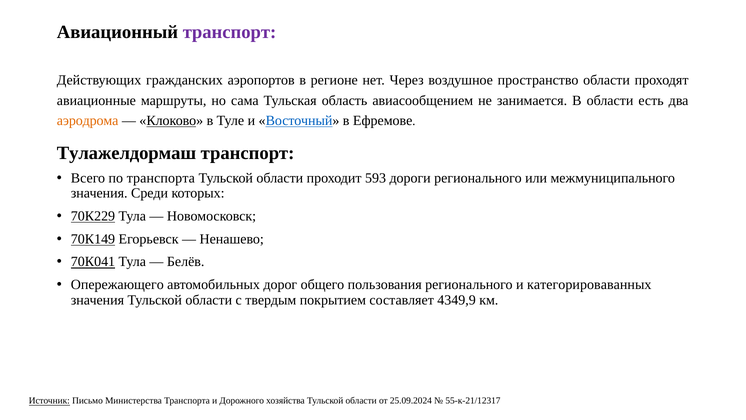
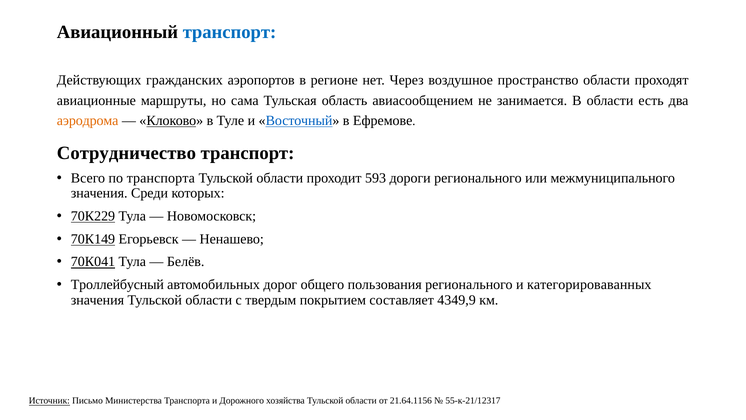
транспорт colour: purple -> blue (230, 32)
Тулажелдормаш: Тулажелдормаш -> Сотрудничество (126, 153)
Опережающего: Опережающего -> Троллейбусный (117, 285)
25.09.2024: 25.09.2024 -> 21.64.1156 (411, 401)
